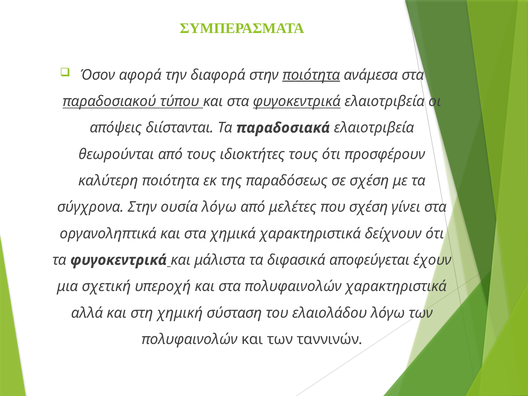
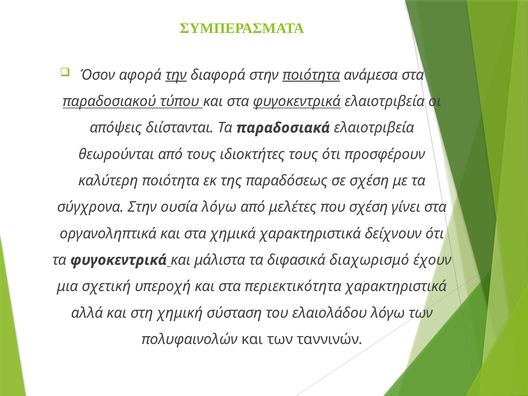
την underline: none -> present (176, 75)
αποφεύγεται: αποφεύγεται -> διαχωρισμό (369, 260)
στα πολυφαινολών: πολυφαινολών -> περιεκτικότητα (293, 286)
